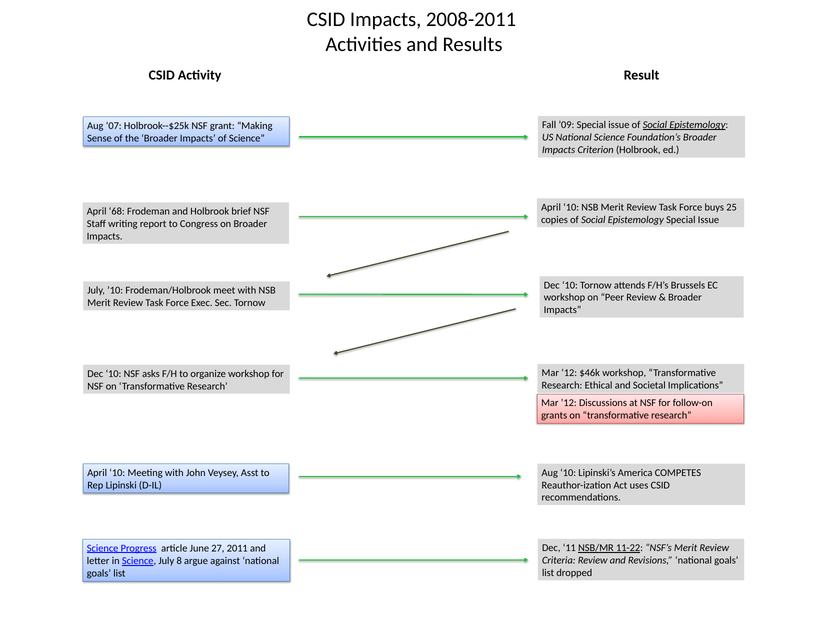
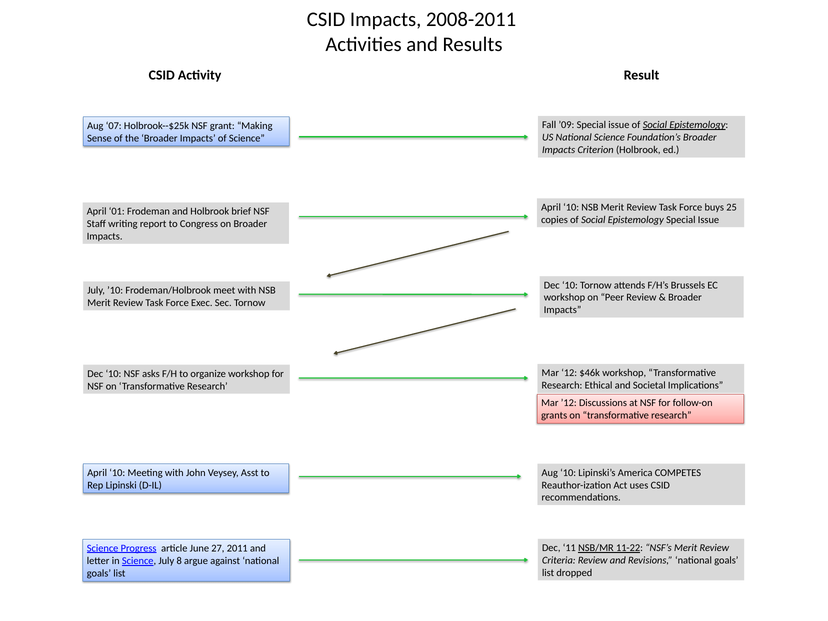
68: 68 -> 01 (117, 211)
